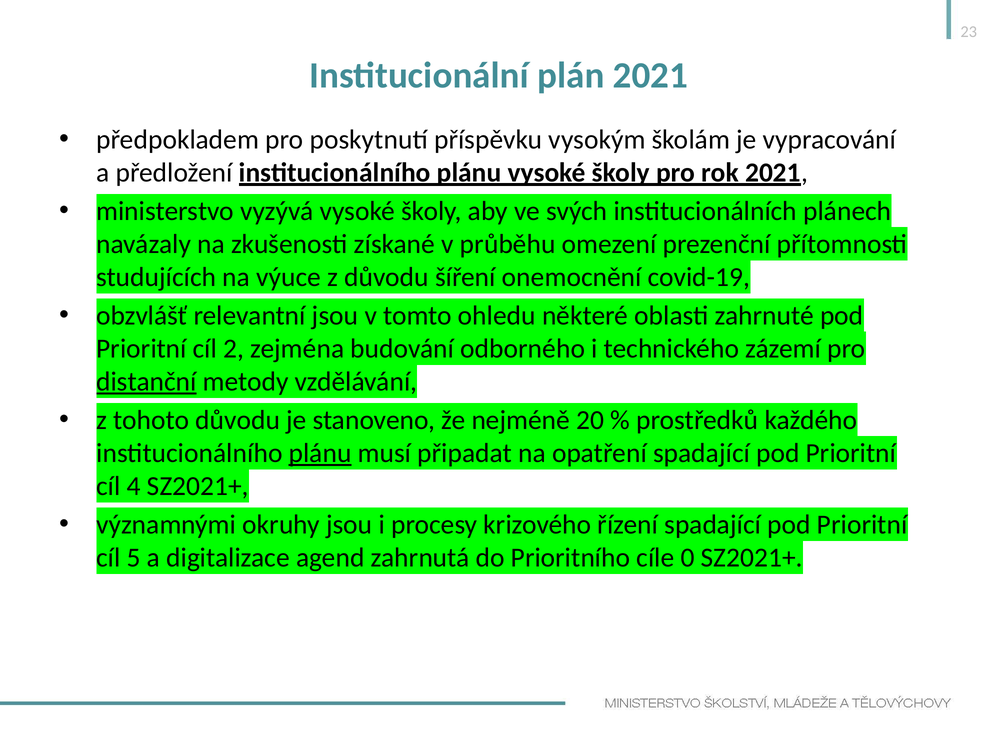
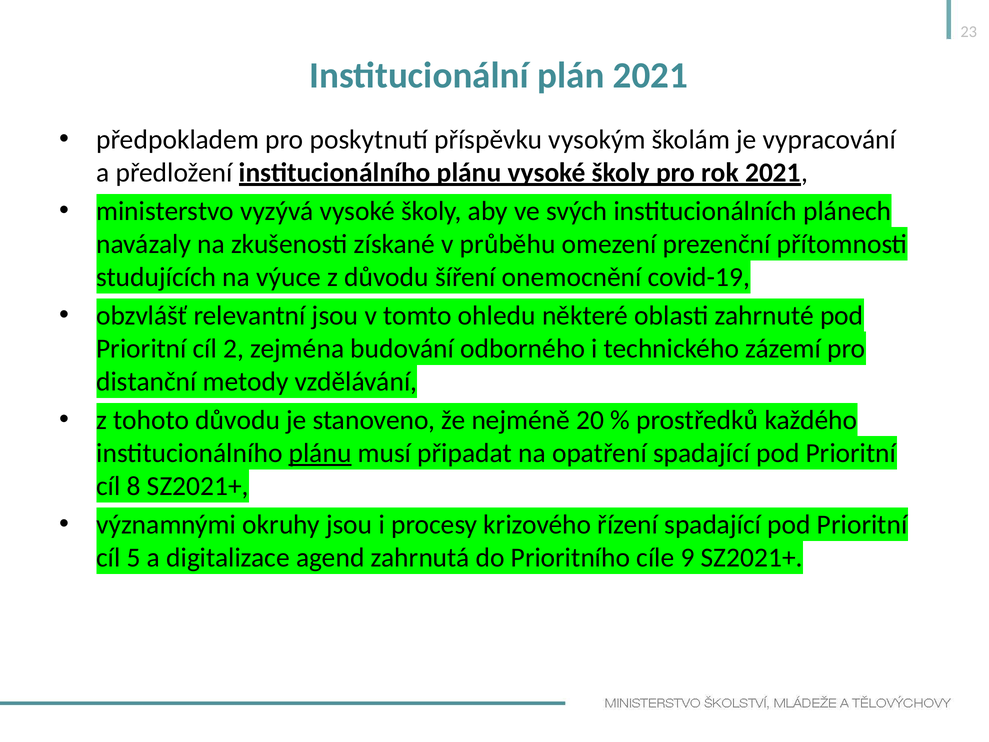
distanční underline: present -> none (146, 382)
4: 4 -> 8 (134, 486)
0: 0 -> 9 (688, 557)
